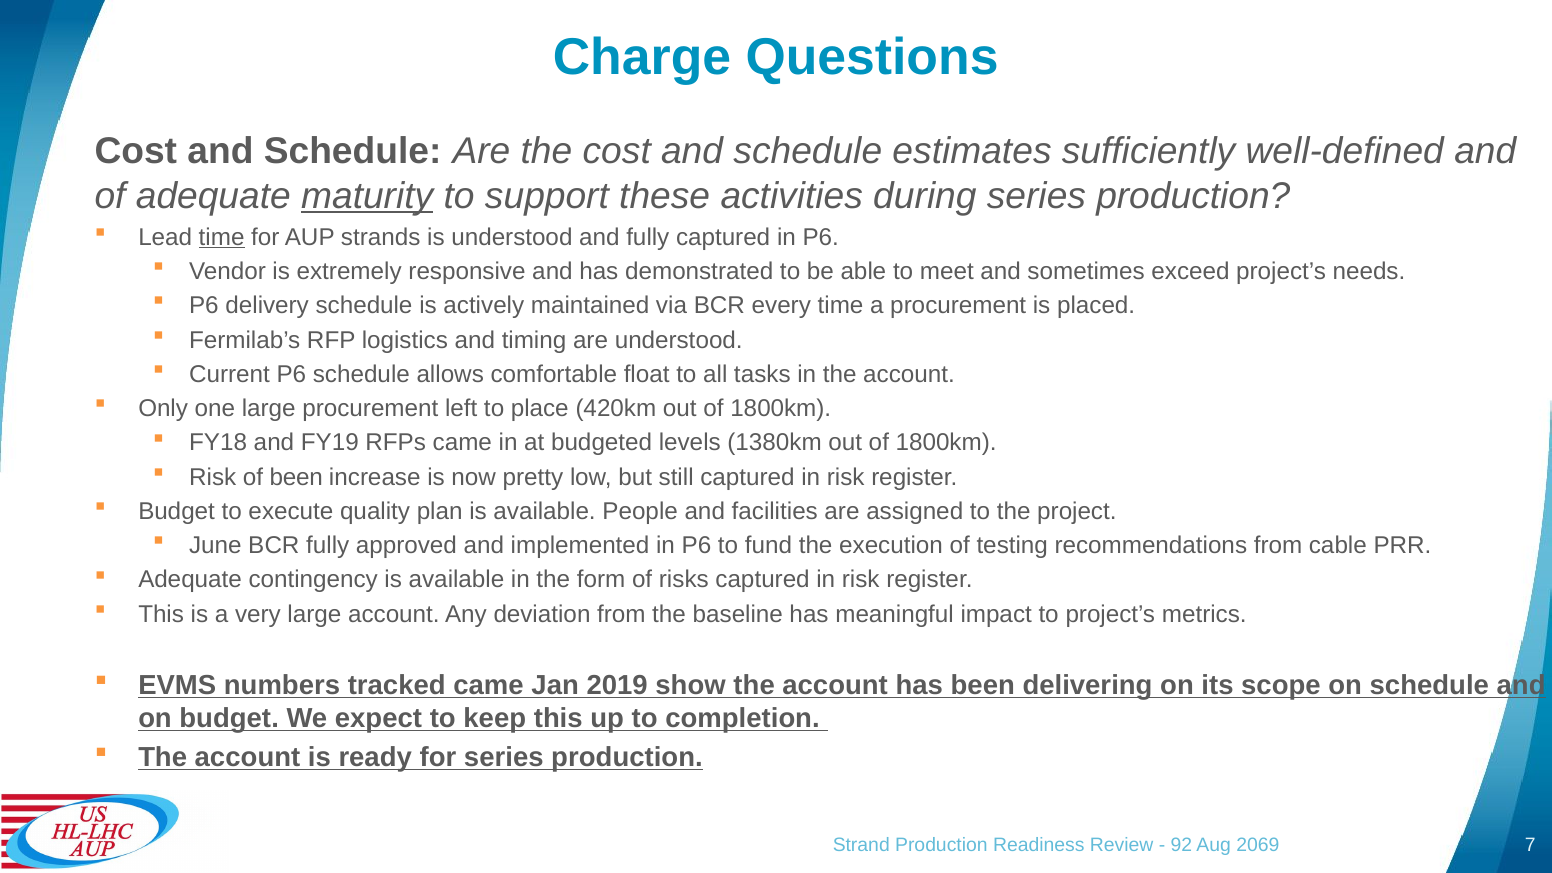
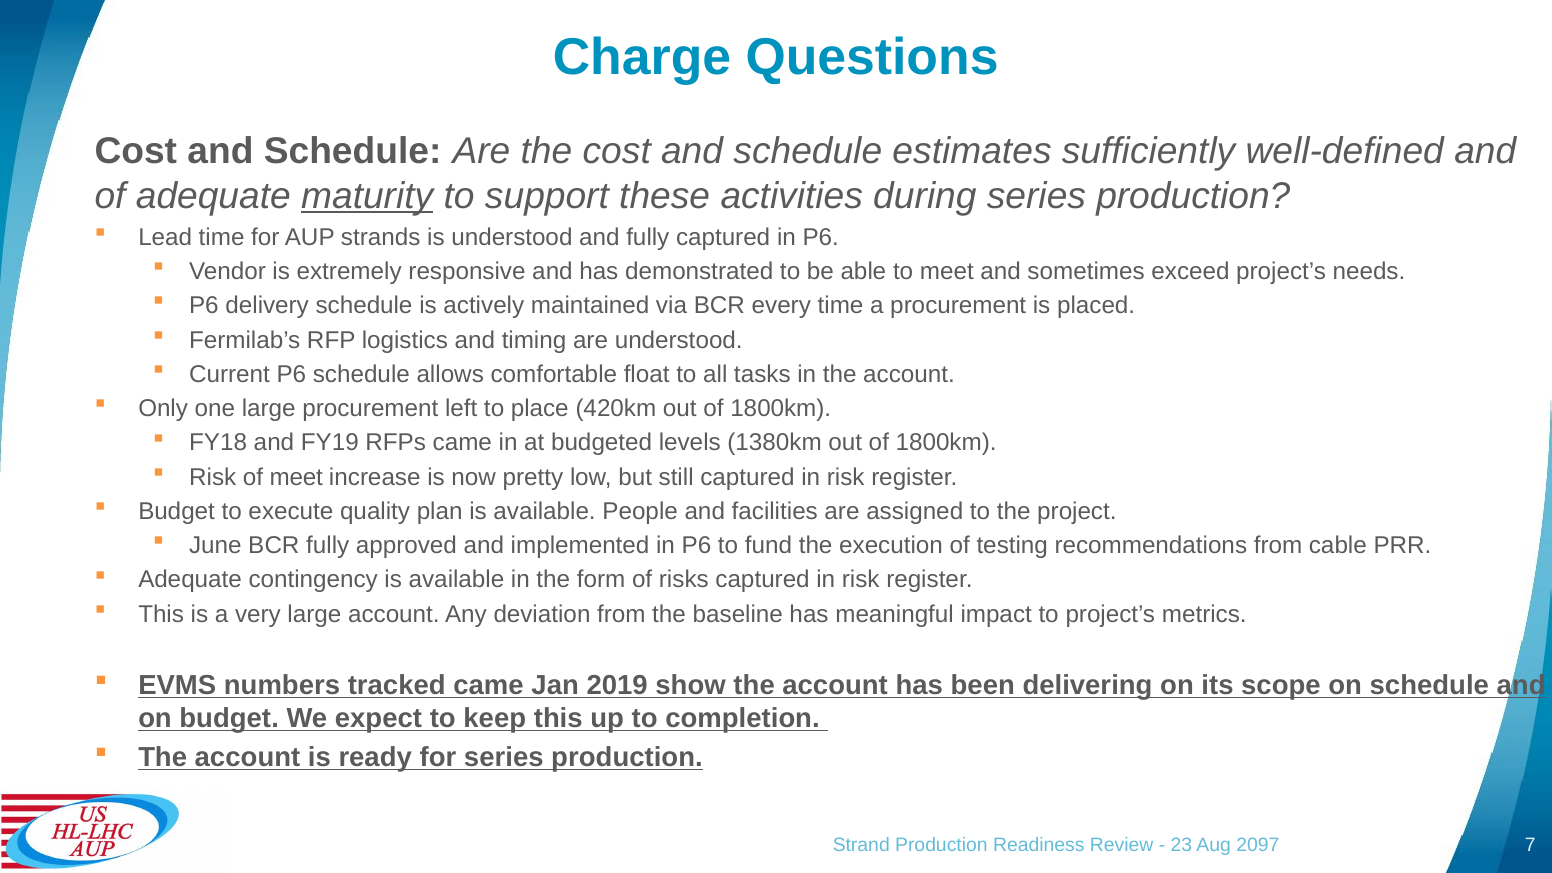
time underline: present -> none (222, 237)
of been: been -> meet (296, 477)
92: 92 -> 23 (1181, 845)
2069: 2069 -> 2097 (1258, 845)
